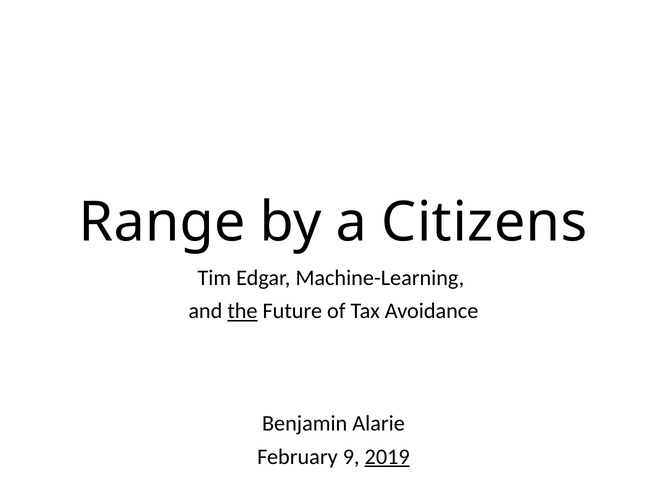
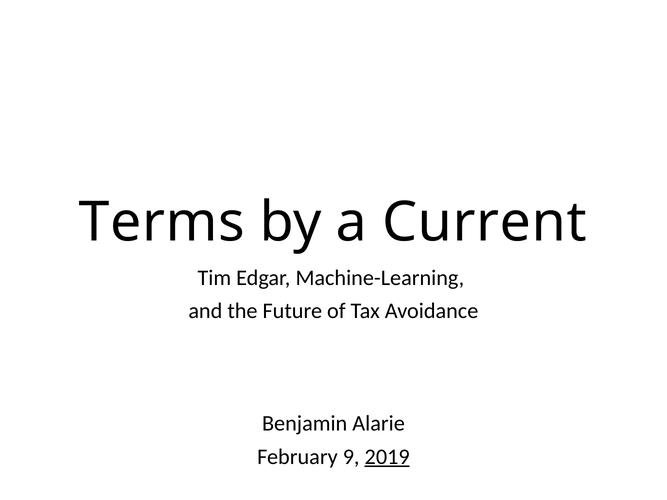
Range: Range -> Terms (162, 222)
Citizens: Citizens -> Current (484, 222)
the underline: present -> none (242, 311)
